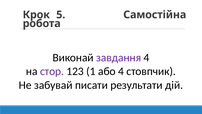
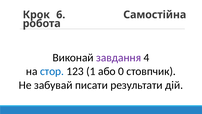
5: 5 -> 6 (61, 15)
стор colour: purple -> blue (52, 71)
або 4: 4 -> 0 (121, 71)
